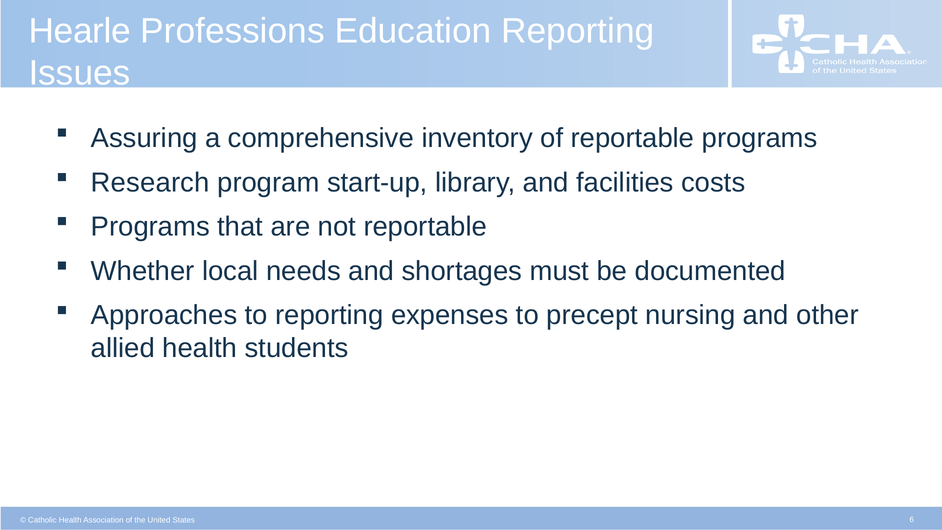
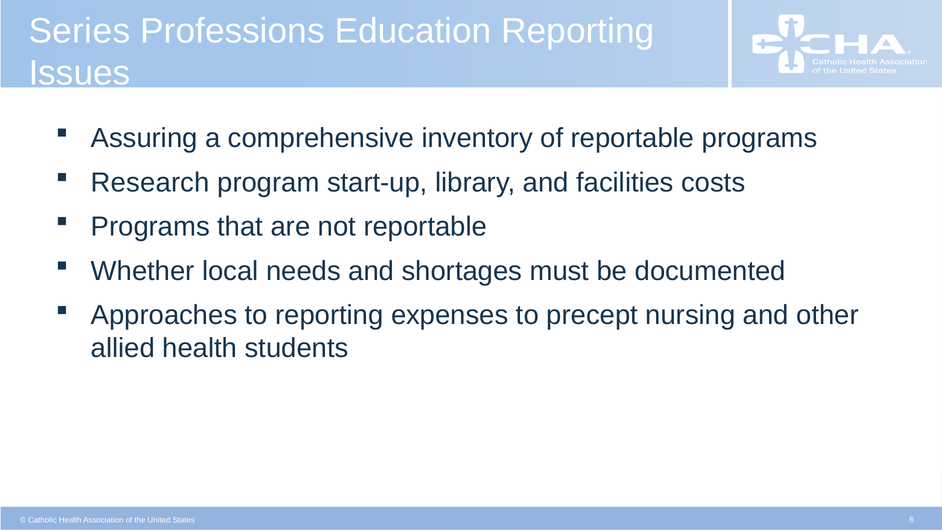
Hearle: Hearle -> Series (79, 31)
